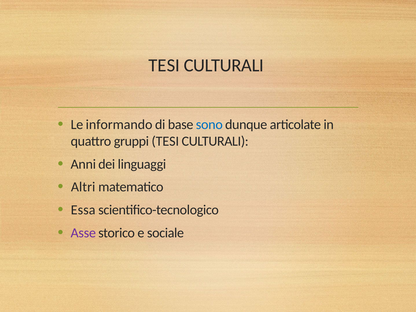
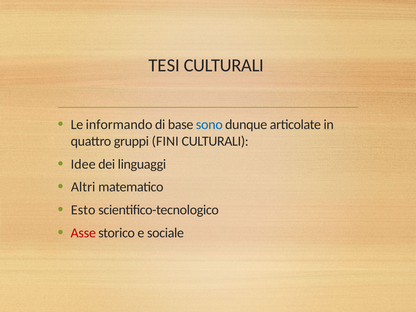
gruppi TESI: TESI -> FINI (165, 141)
Anni: Anni -> Idee (83, 164)
Essa: Essa -> Esto (83, 210)
Asse colour: purple -> red (83, 233)
